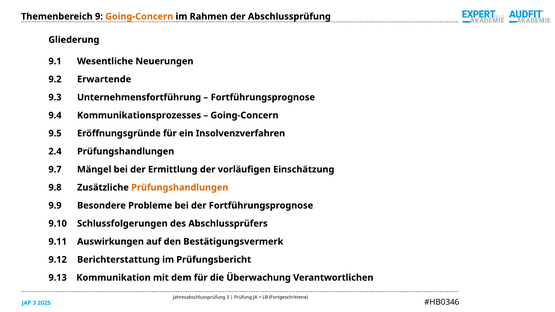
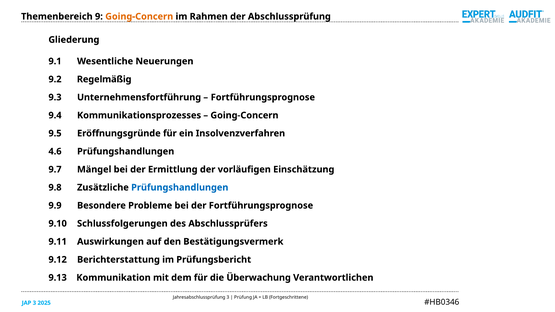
Erwartende: Erwartende -> Regelmäßig (104, 79)
2.4: 2.4 -> 4.6 (55, 151)
Prüfungshandlungen colour: orange -> blue (180, 188)
